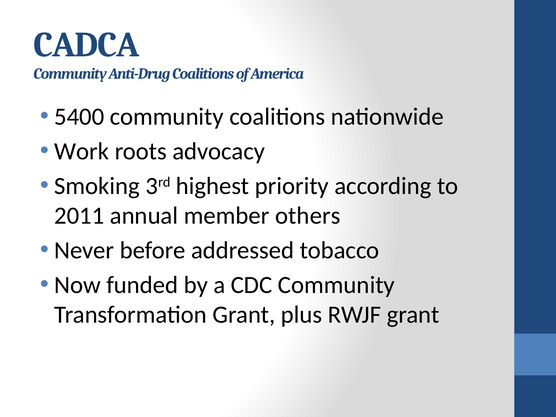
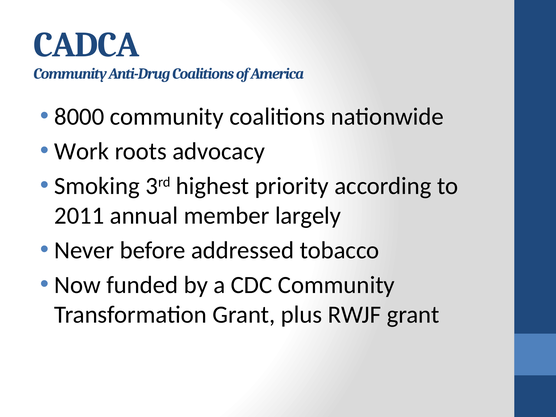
5400: 5400 -> 8000 (79, 117)
others: others -> largely (308, 216)
